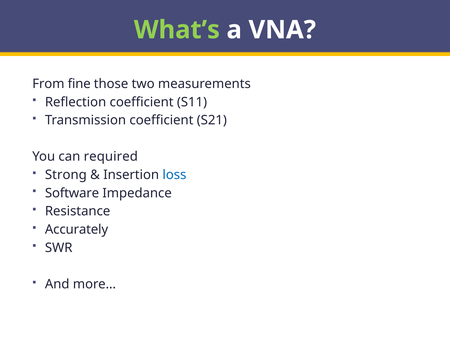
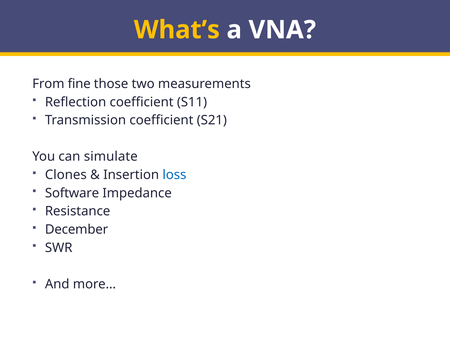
What’s colour: light green -> yellow (177, 30)
required: required -> simulate (111, 157)
Strong: Strong -> Clones (66, 175)
Accurately: Accurately -> December (77, 230)
